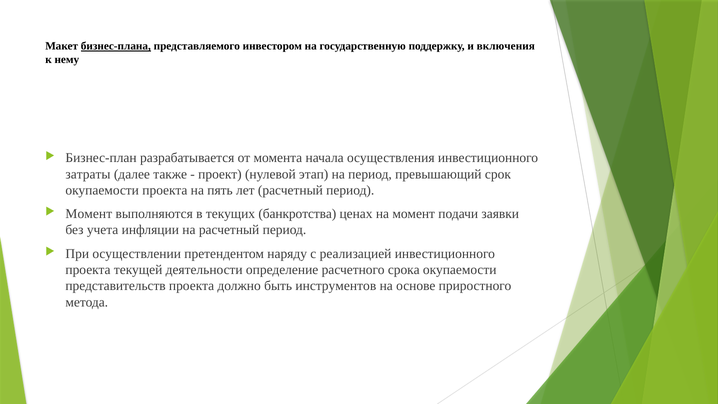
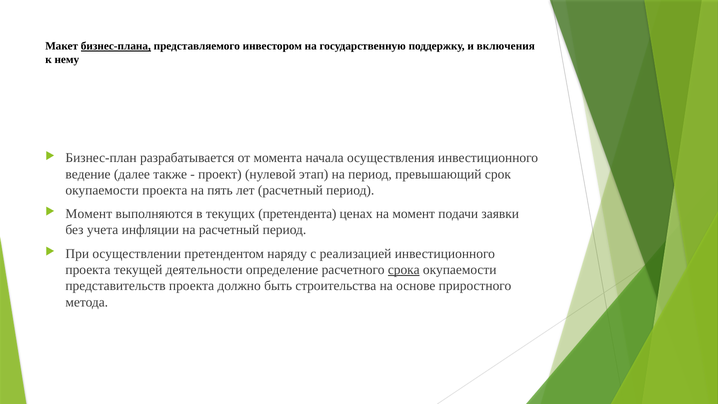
затраты: затраты -> ведение (88, 174)
банкротства: банкротства -> претендента (297, 214)
срока underline: none -> present (404, 270)
инструментов: инструментов -> строительства (336, 286)
